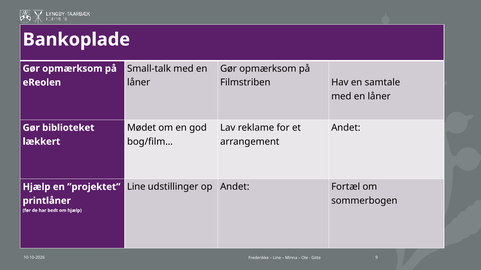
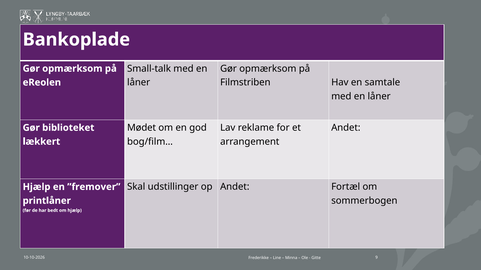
Line: Line -> Skal (136, 187)
”projektet: ”projektet -> ”fremover (94, 187)
